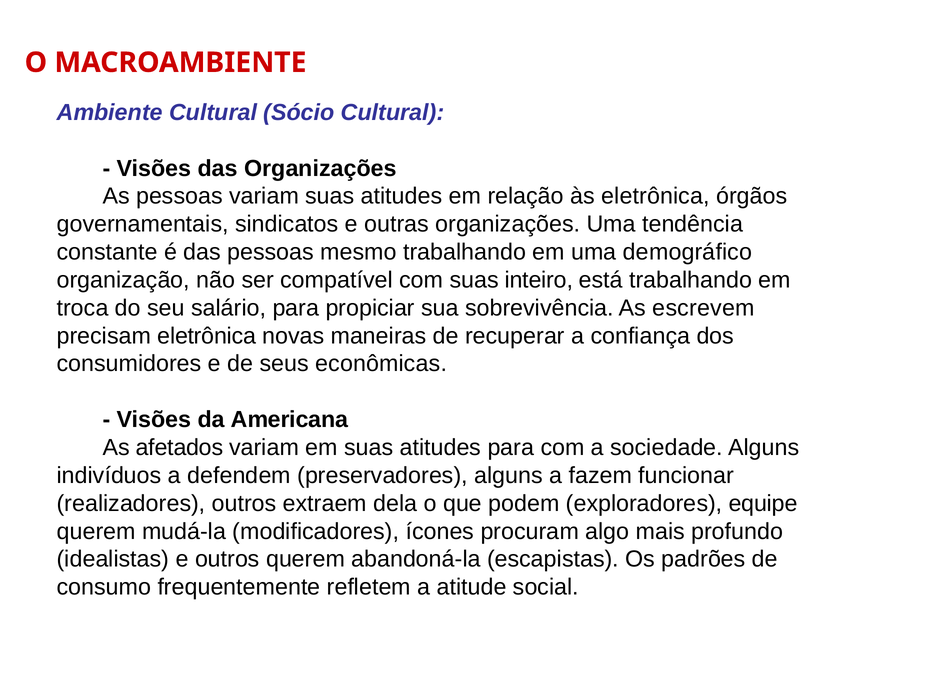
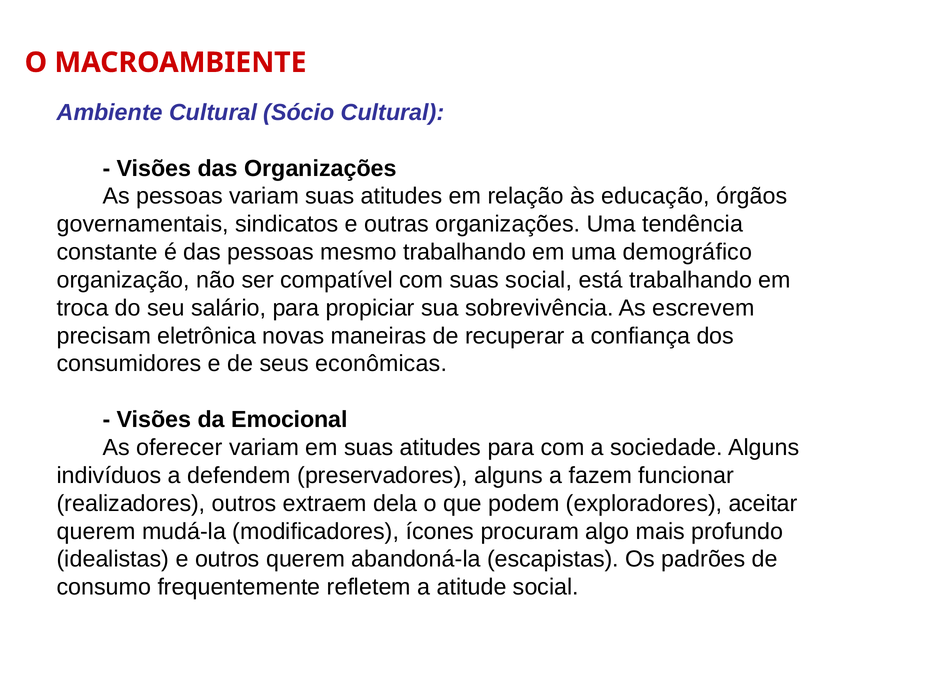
às eletrônica: eletrônica -> educação (655, 196)
suas inteiro: inteiro -> social (539, 280)
Americana: Americana -> Emocional (289, 420)
afetados: afetados -> oferecer (179, 448)
equipe: equipe -> aceitar (763, 504)
